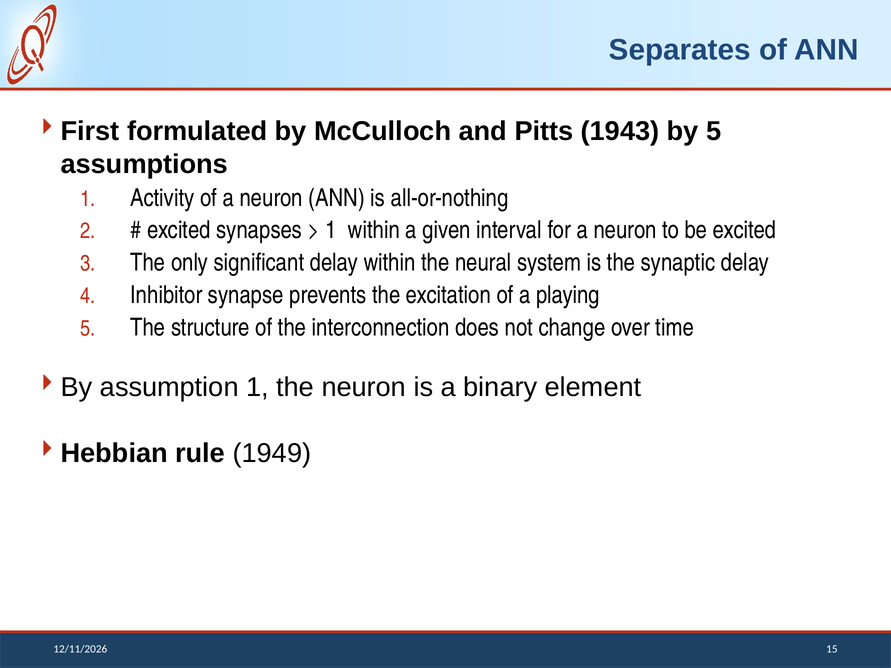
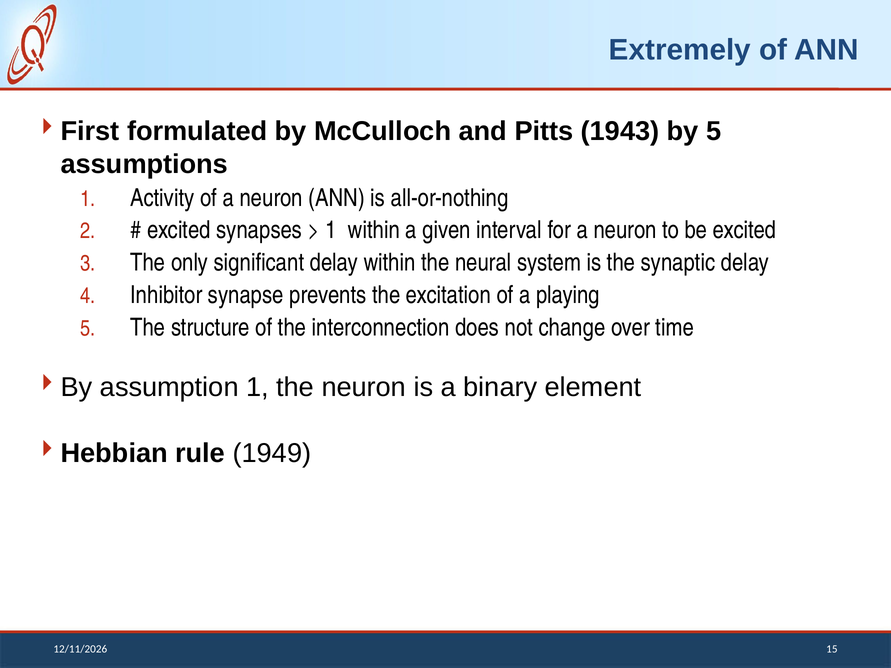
Separates: Separates -> Extremely (680, 50)
